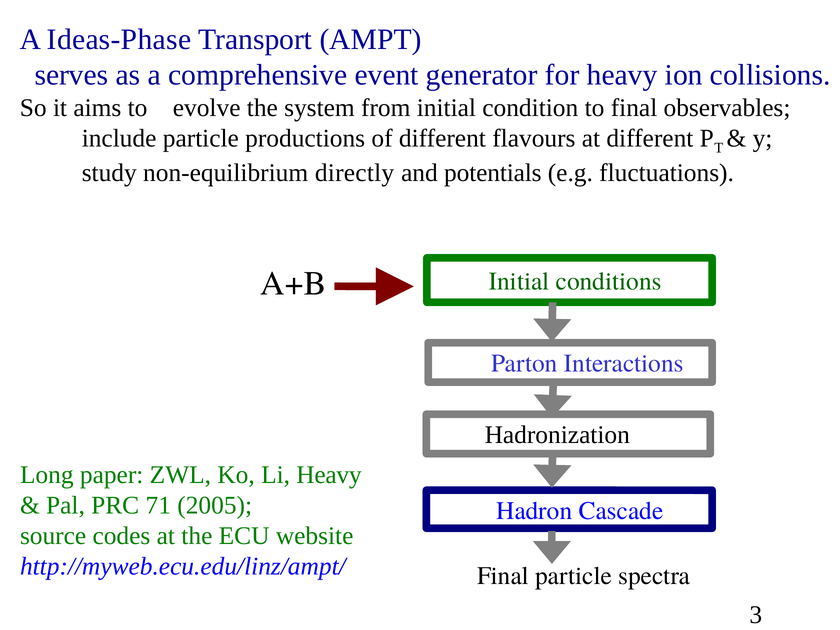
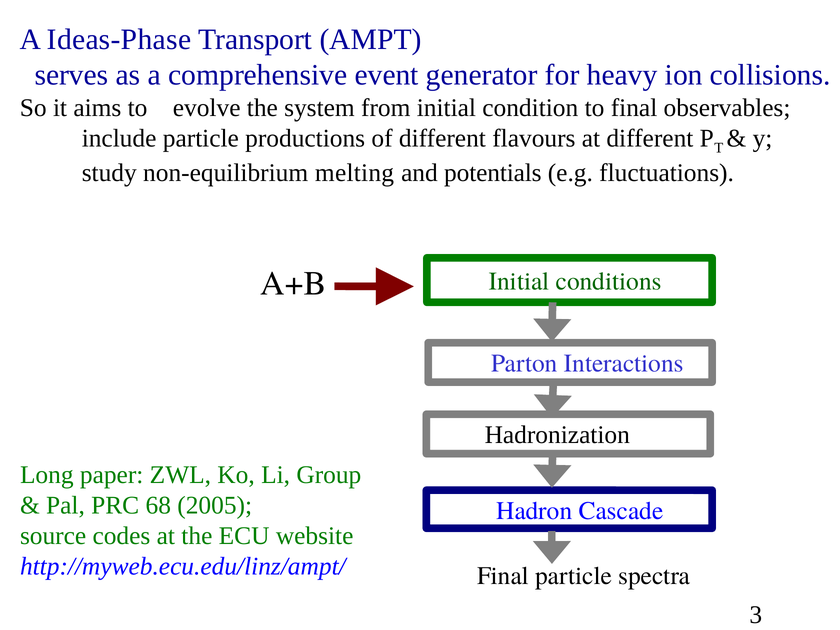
directly: directly -> melting (355, 173)
Li Heavy: Heavy -> Group (329, 475)
71: 71 -> 68 (158, 506)
